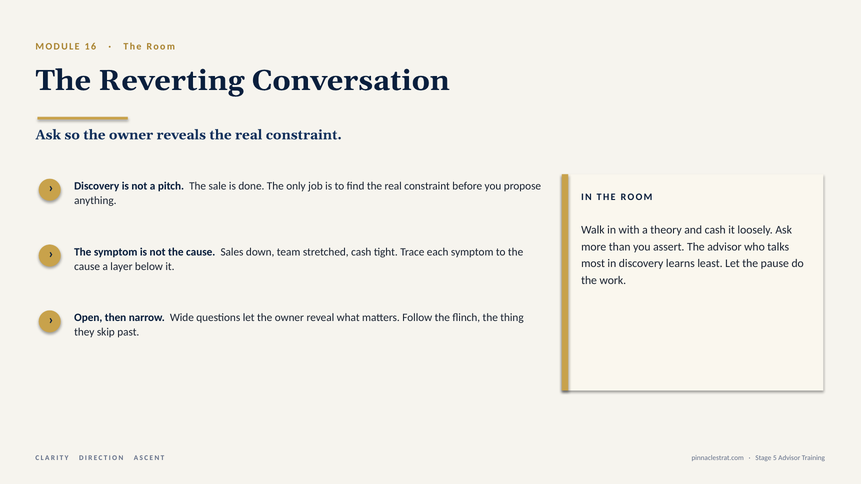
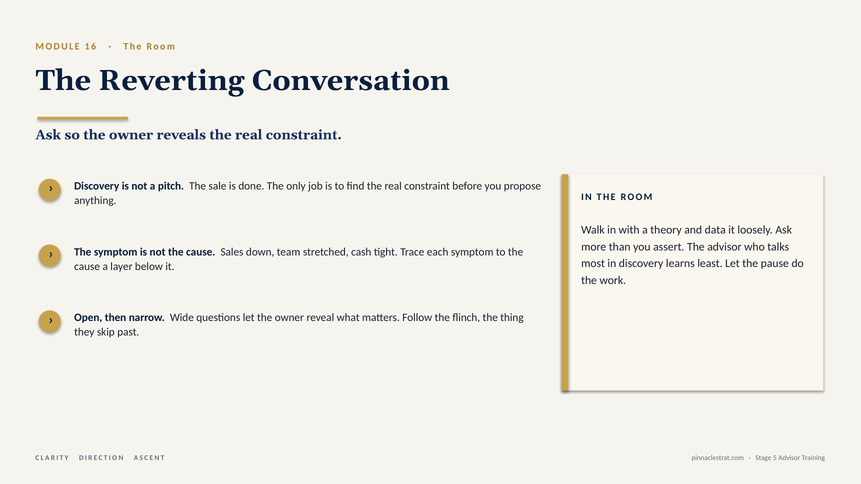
and cash: cash -> data (715, 230)
